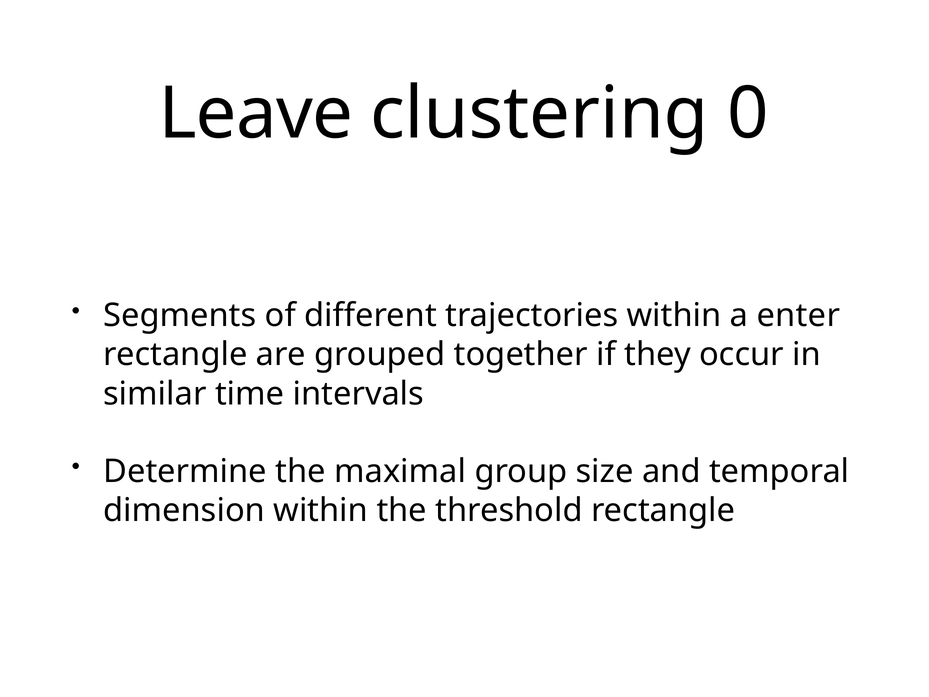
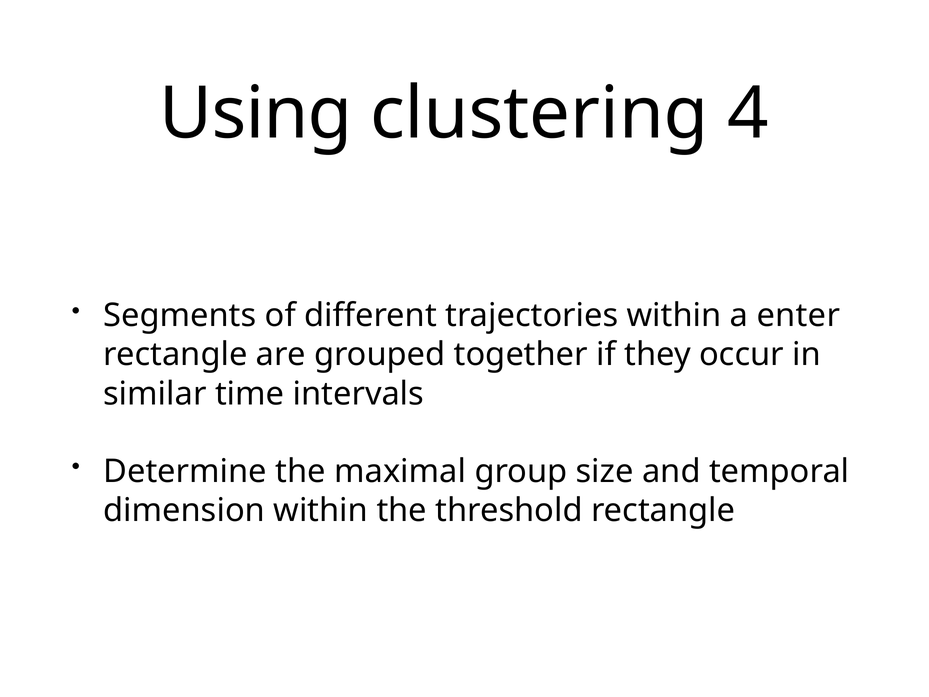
Leave: Leave -> Using (256, 114)
0: 0 -> 4 (748, 114)
